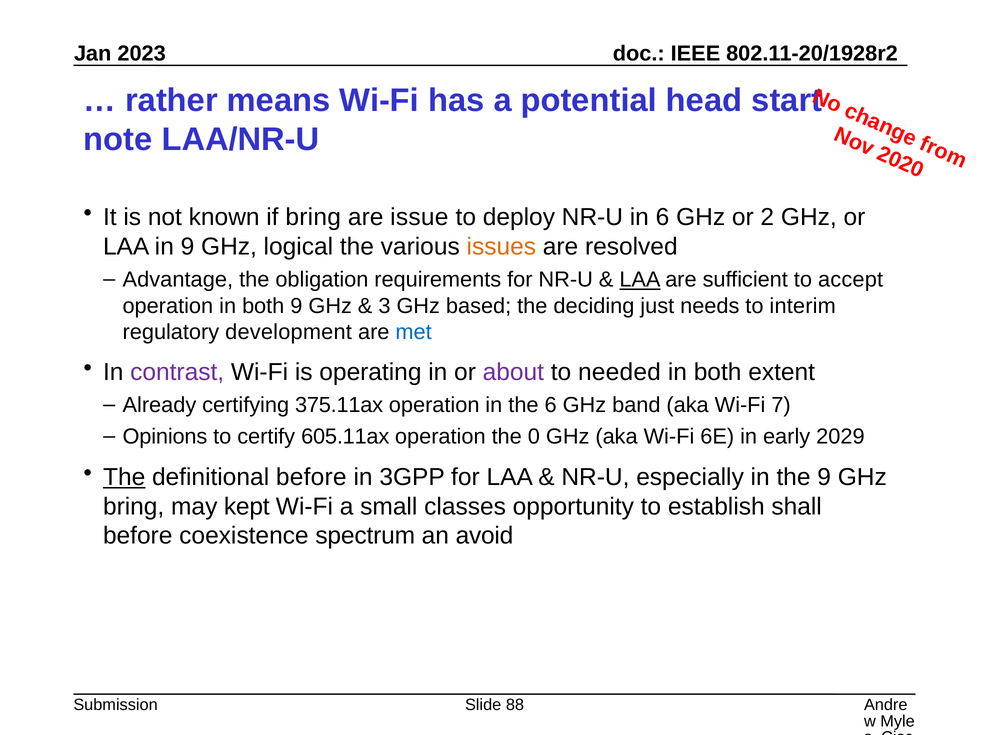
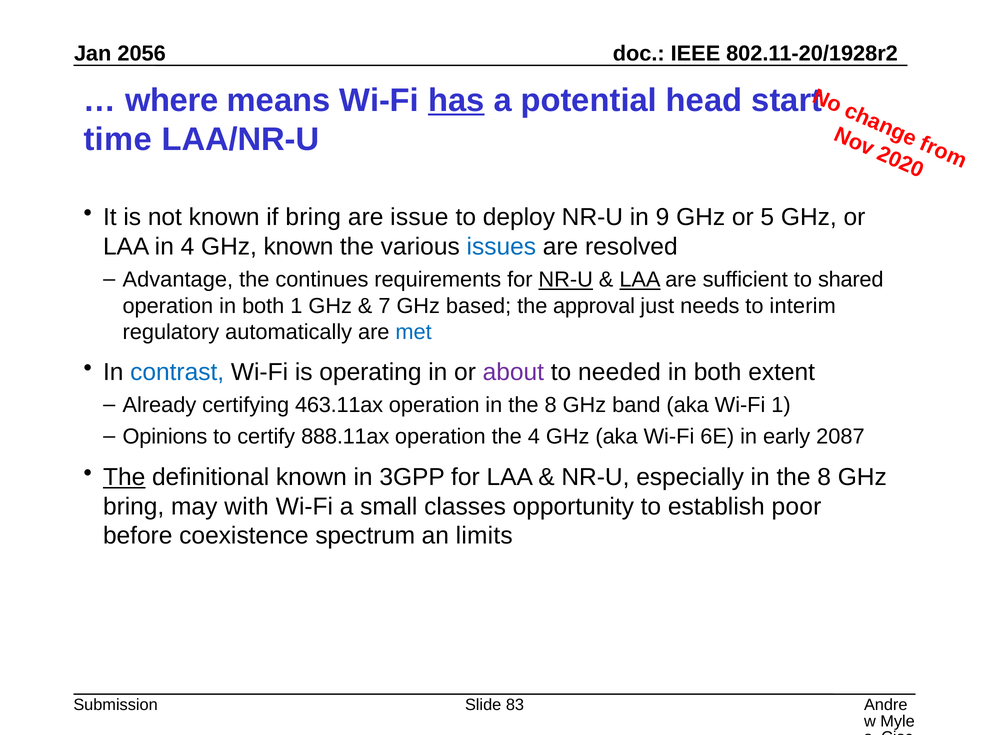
2023: 2023 -> 2056 (142, 54)
rather: rather -> where (172, 100)
has underline: none -> present (456, 100)
note: note -> time (118, 140)
in 6: 6 -> 9 (662, 218)
or 2: 2 -> 5 (767, 218)
in 9: 9 -> 4 (187, 247)
GHz logical: logical -> known (298, 247)
issues colour: orange -> blue (501, 247)
obligation: obligation -> continues (322, 280)
NR-U underline: none -> present (566, 280)
accept: accept -> shared (851, 280)
both 9: 9 -> 1 (296, 306)
3: 3 -> 7 (384, 306)
deciding: deciding -> approval (594, 306)
development: development -> automatically (289, 332)
contrast colour: purple -> blue (177, 373)
375.11ax: 375.11ax -> 463.11ax (339, 406)
operation in the 6: 6 -> 8 (551, 406)
Wi-Fi 7: 7 -> 1 (781, 406)
605.11ax: 605.11ax -> 888.11ax (345, 437)
the 0: 0 -> 4 (534, 437)
2029: 2029 -> 2087 (840, 437)
definitional before: before -> known (311, 478)
especially in the 9: 9 -> 8 (824, 478)
kept: kept -> with (247, 507)
shall: shall -> poor (796, 507)
avoid: avoid -> limits (484, 536)
88: 88 -> 83 (515, 706)
